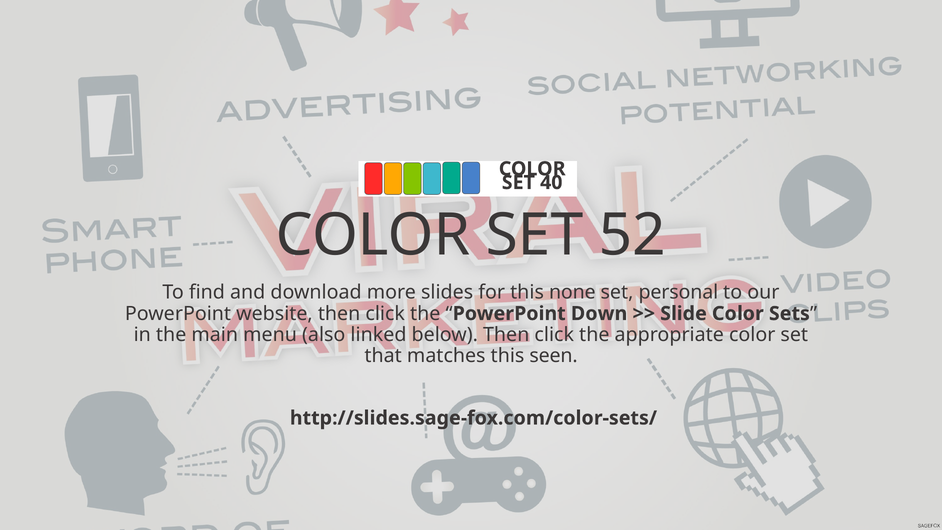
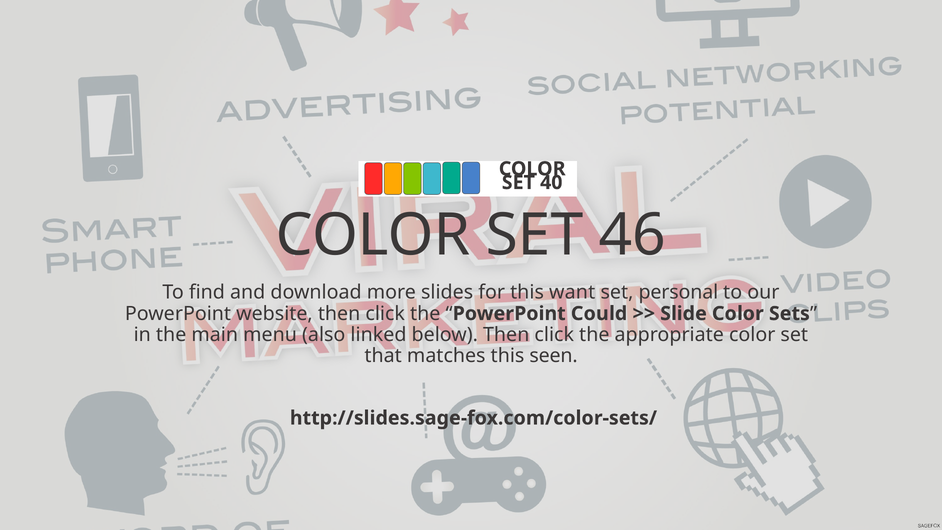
52: 52 -> 46 (632, 235)
none: none -> want (572, 292)
Down: Down -> Could (599, 314)
